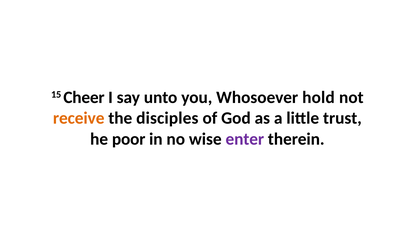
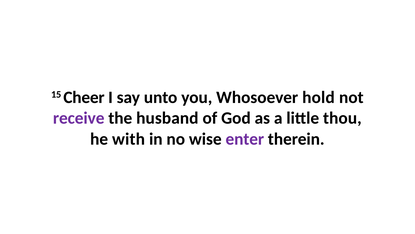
receive colour: orange -> purple (79, 118)
disciples: disciples -> husband (167, 118)
trust: trust -> thou (342, 118)
poor: poor -> with (128, 139)
